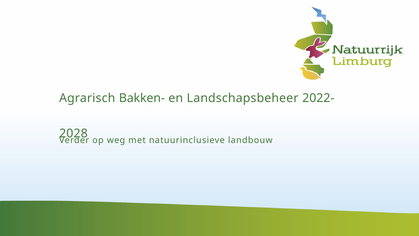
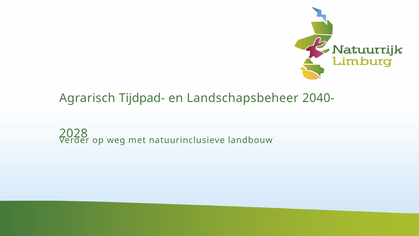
Bakken-: Bakken- -> Tijdpad- (142, 98)
2022-: 2022- -> 2040- (318, 98)
